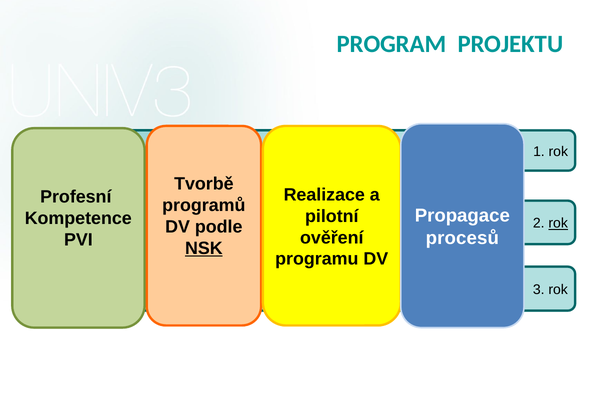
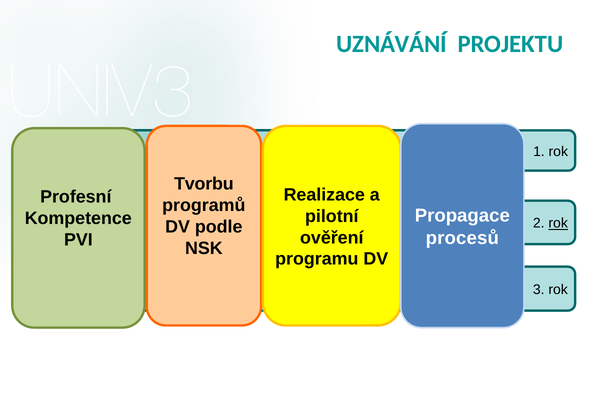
PROGRAM: PROGRAM -> UZNÁVÁNÍ (392, 44)
Tvorbě: Tvorbě -> Tvorbu (204, 184)
NSK underline: present -> none (204, 248)
